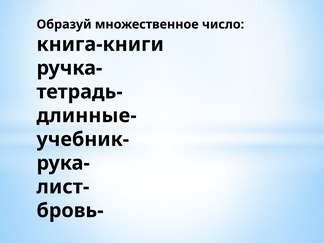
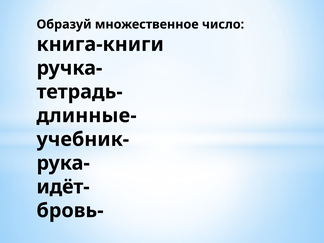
лист-: лист- -> идёт- (63, 187)
